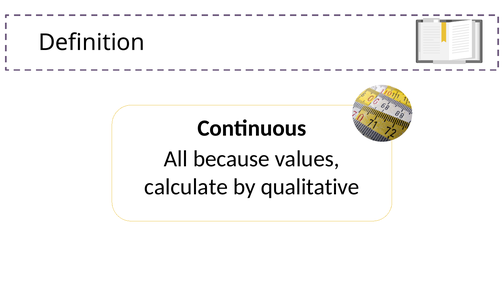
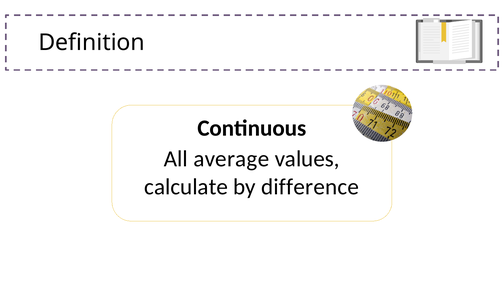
because: because -> average (231, 159)
qualitative: qualitative -> difference (310, 186)
